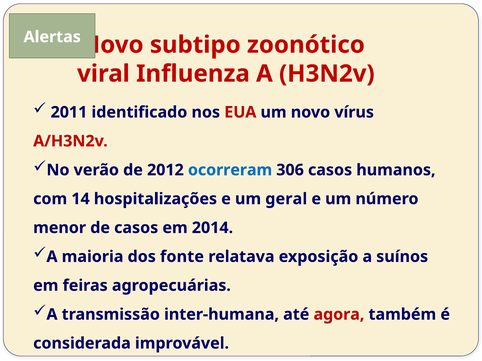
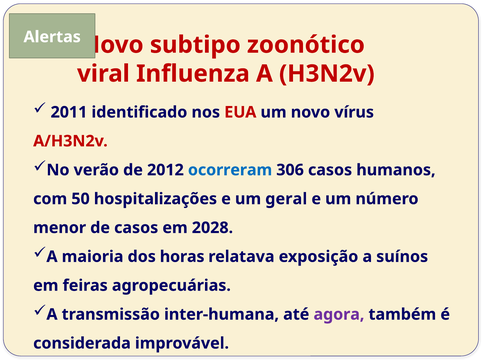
14: 14 -> 50 (81, 199)
2014: 2014 -> 2028 (212, 228)
fonte: fonte -> horas (182, 257)
agora colour: red -> purple (339, 315)
